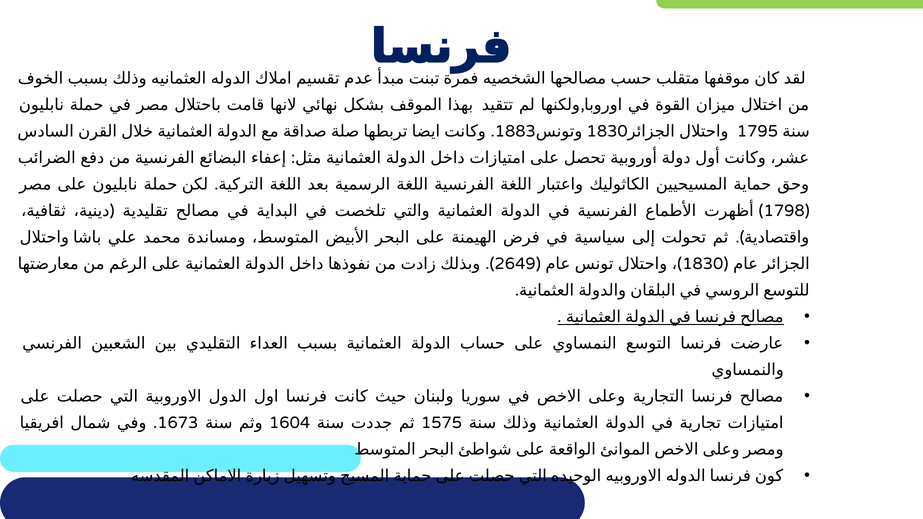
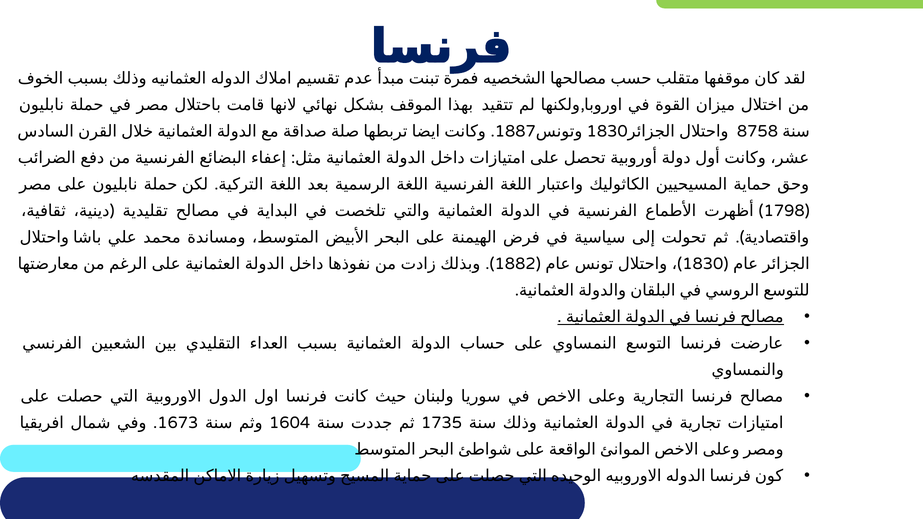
1883: 1883 -> 1887 (515, 132)
1795: 1795 -> 8758 (757, 132)
2649: 2649 -> 1882 (515, 264)
1575: 1575 -> 1735 (442, 423)
